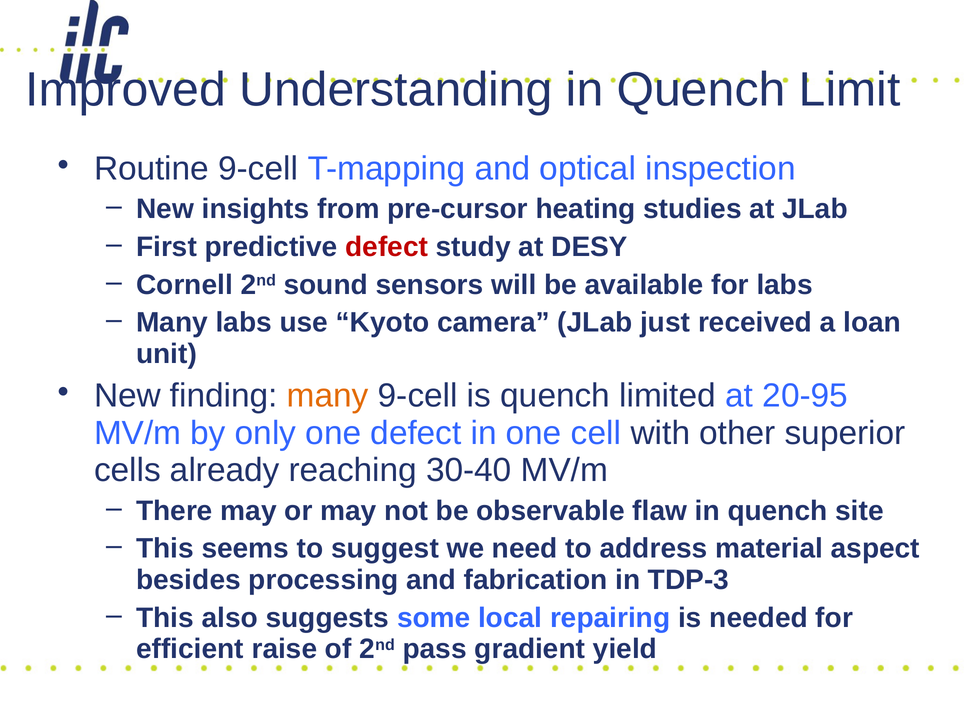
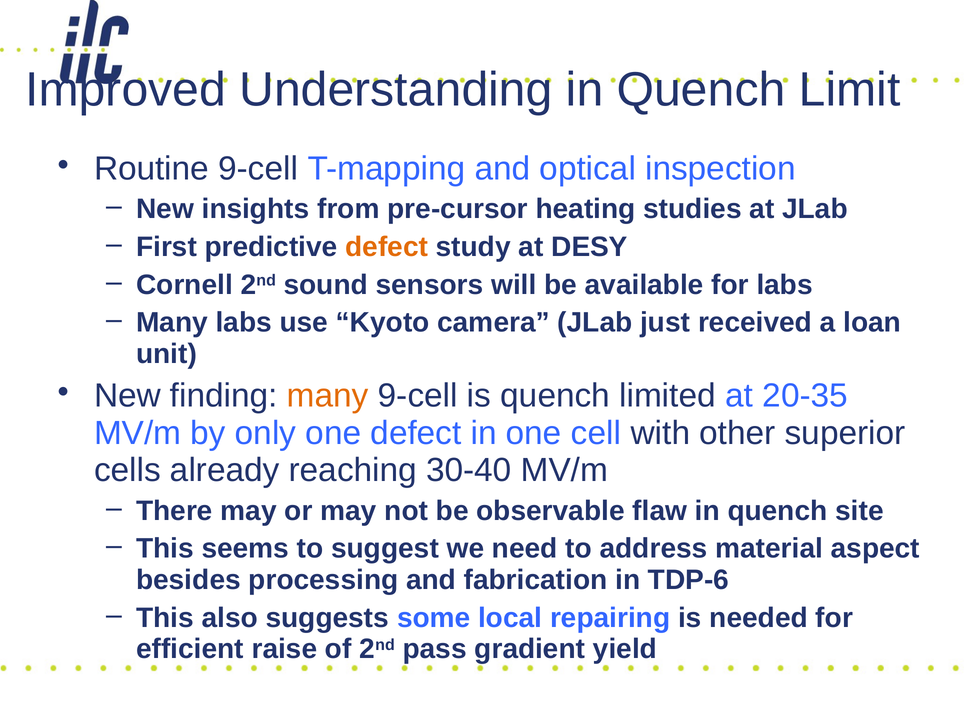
defect colour: red -> orange (387, 247)
20-95: 20-95 -> 20-35 (805, 396)
TDP-3: TDP-3 -> TDP-6 (688, 580)
